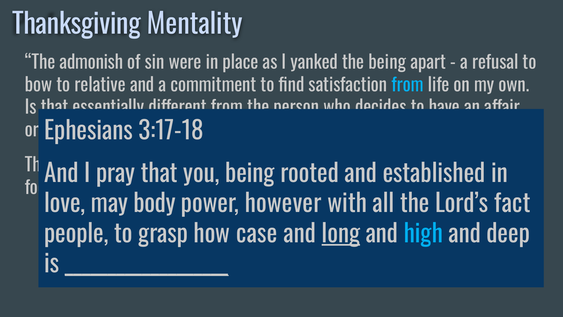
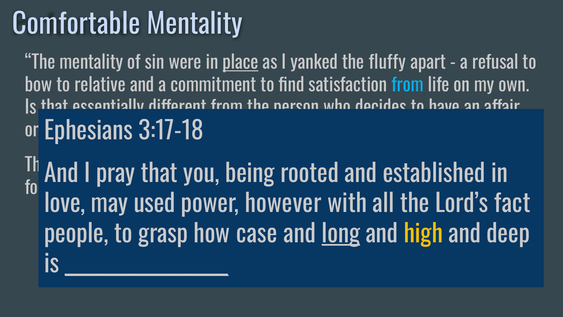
Thanksgiving: Thanksgiving -> Comfortable (76, 24)
The admonish: admonish -> mentality (91, 63)
place underline: none -> present (240, 63)
the being: being -> fluffy (387, 63)
body: body -> used (155, 204)
high colour: light blue -> yellow (423, 234)
